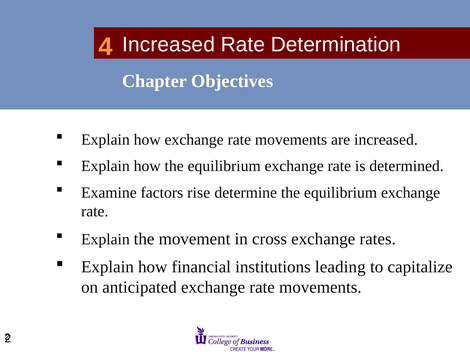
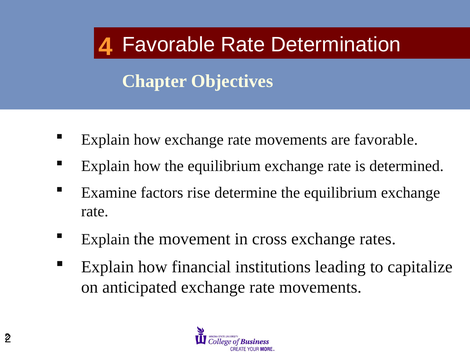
4 Increased: Increased -> Favorable (169, 45)
are increased: increased -> favorable (386, 140)
